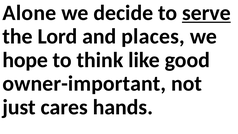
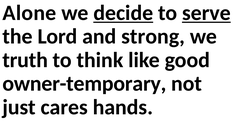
decide underline: none -> present (123, 13)
places: places -> strong (153, 36)
hope: hope -> truth (25, 60)
owner-important: owner-important -> owner-temporary (84, 84)
